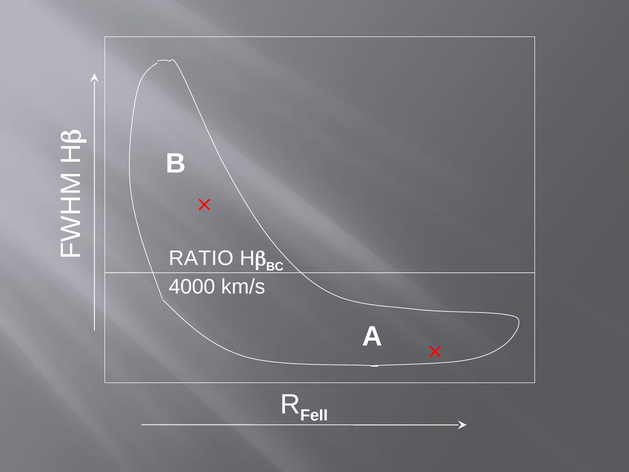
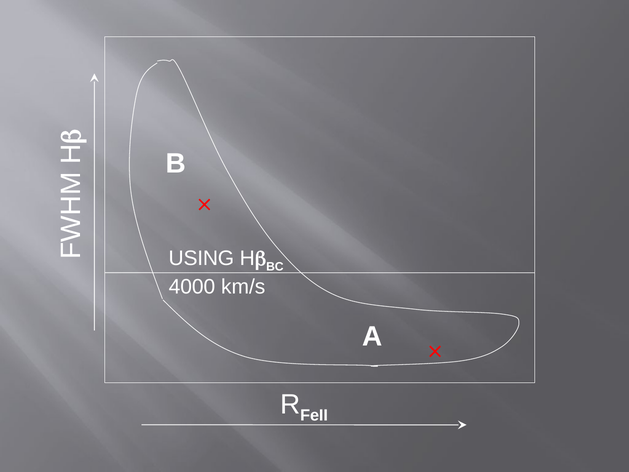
RATIO: RATIO -> USING (201, 258)
